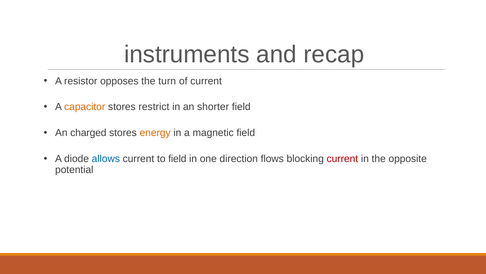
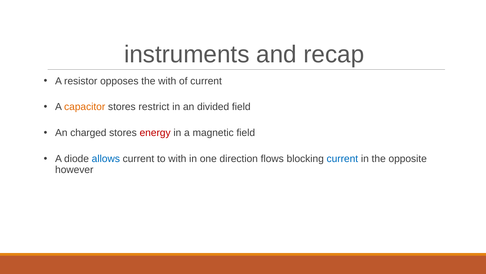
the turn: turn -> with (167, 81)
shorter: shorter -> divided (213, 107)
energy colour: orange -> red (155, 133)
to field: field -> with (177, 159)
current colour: red -> blue (342, 159)
potential: potential -> however (74, 169)
